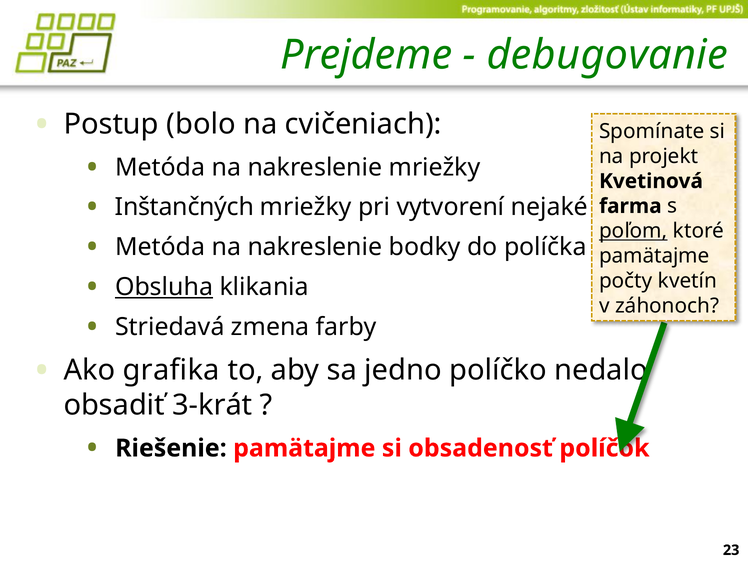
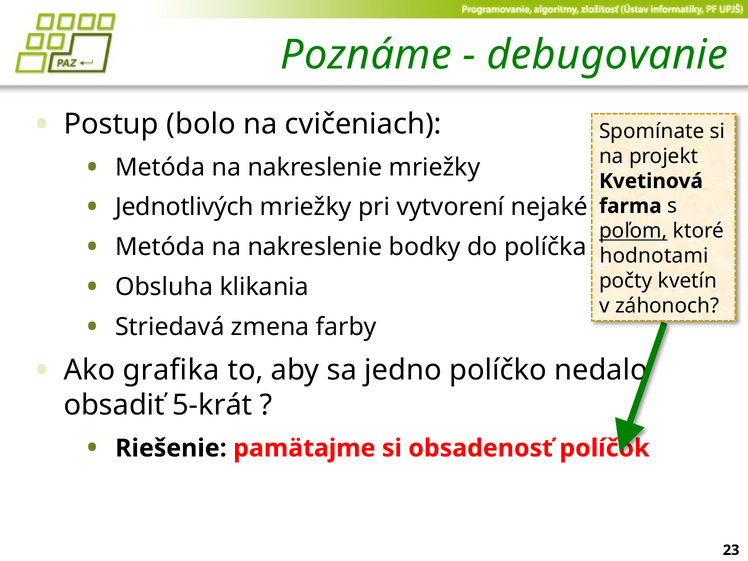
Prejdeme: Prejdeme -> Poznáme (366, 55)
Inštančných: Inštančných -> Jednotlivých (184, 207)
pamätajme: pamätajme -> hodnotami (654, 256)
Obsluha underline: present -> none (164, 287)
3-krát: 3-krát -> 5-krát (212, 405)
